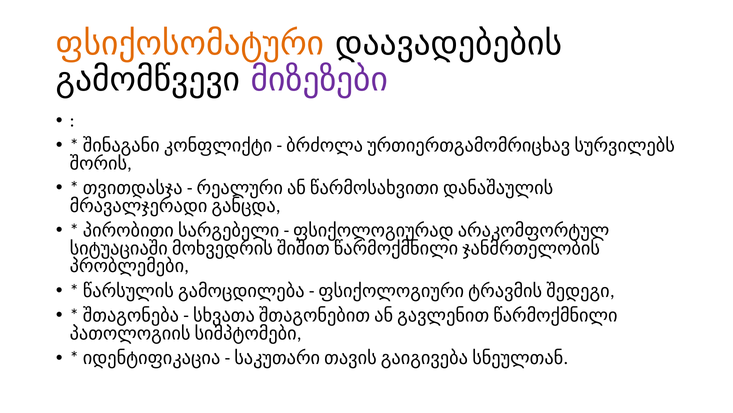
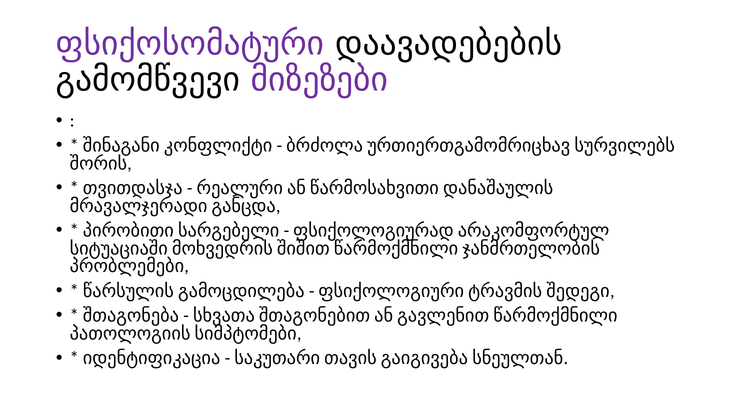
ფსიქოსომატური colour: orange -> purple (190, 43)
